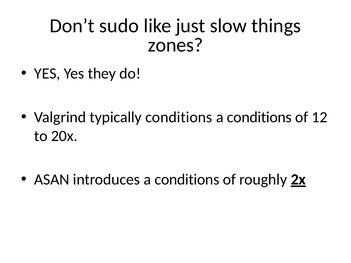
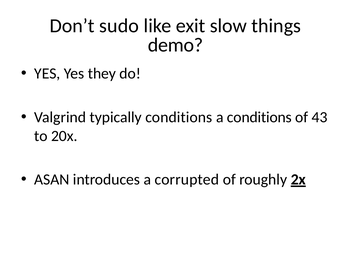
just: just -> exit (191, 26)
zones: zones -> demo (176, 45)
12: 12 -> 43 (320, 117)
introduces a conditions: conditions -> corrupted (187, 180)
